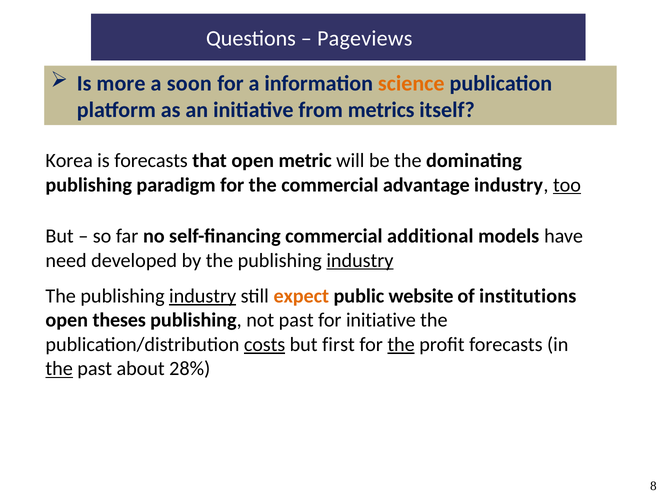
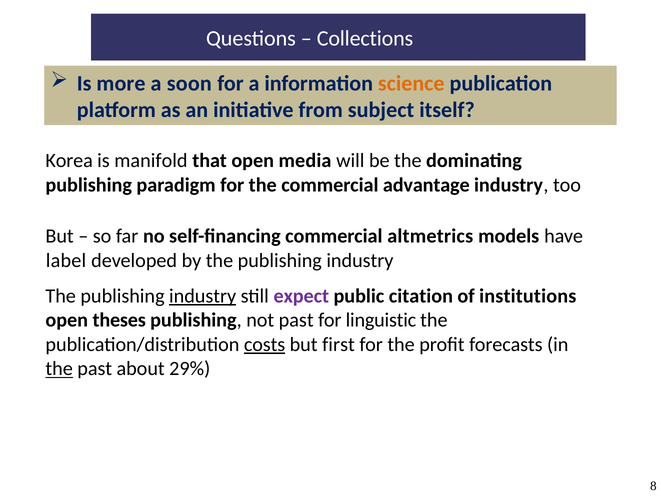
Pageviews: Pageviews -> Collections (365, 39)
metrics: metrics -> subject (381, 110)
is forecasts: forecasts -> manifold (151, 161)
metric: metric -> media (305, 161)
too underline: present -> none (567, 185)
additional: additional -> altmetrics (430, 236)
need: need -> label (66, 260)
industry underline: present -> none (360, 260)
expect colour: orange -> purple (301, 296)
website: website -> citation (421, 296)
for initiative: initiative -> linguistic (381, 320)
the underline: present -> none (401, 344)
28%: 28% -> 29% (190, 369)
